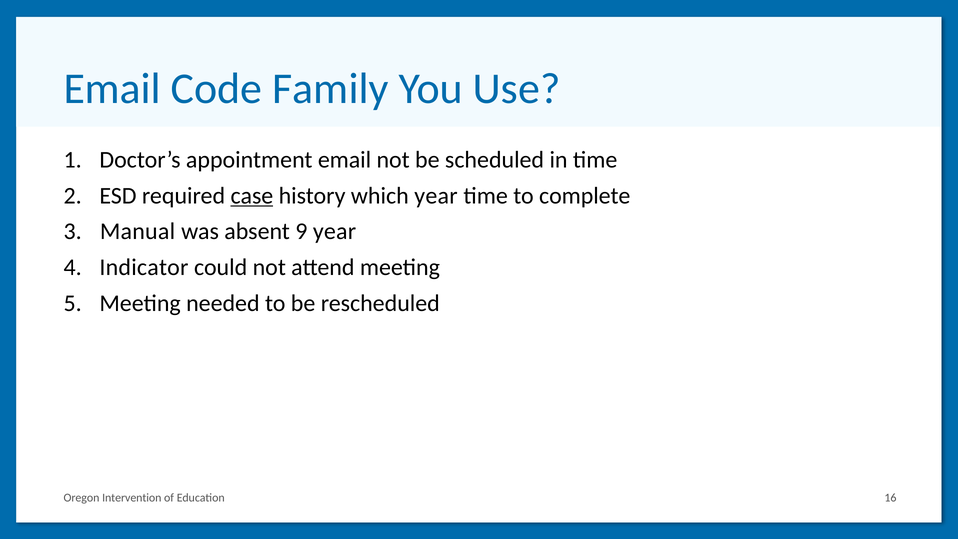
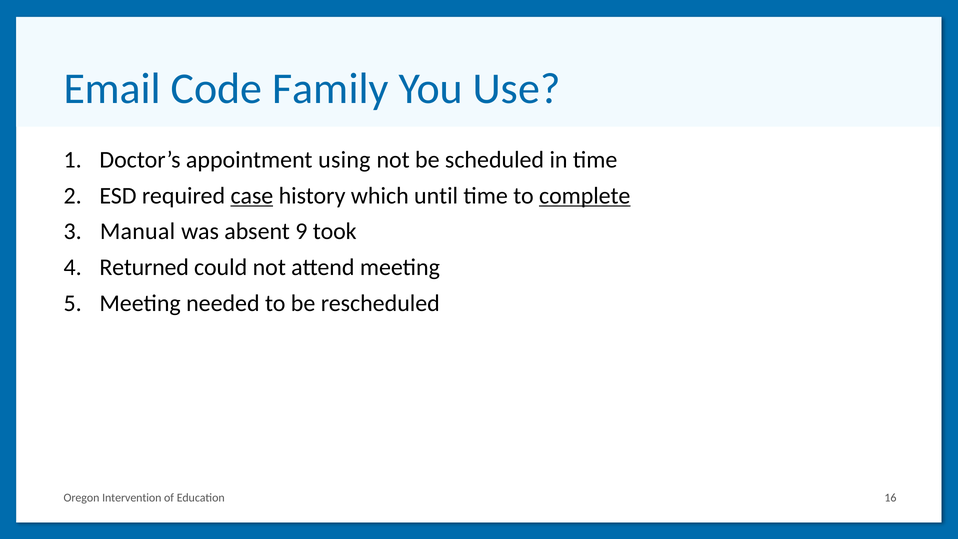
appointment email: email -> using (344, 160)
which year: year -> until (436, 196)
complete underline: none -> present (585, 196)
9 year: year -> took (335, 232)
Indicator: Indicator -> Returned (144, 267)
